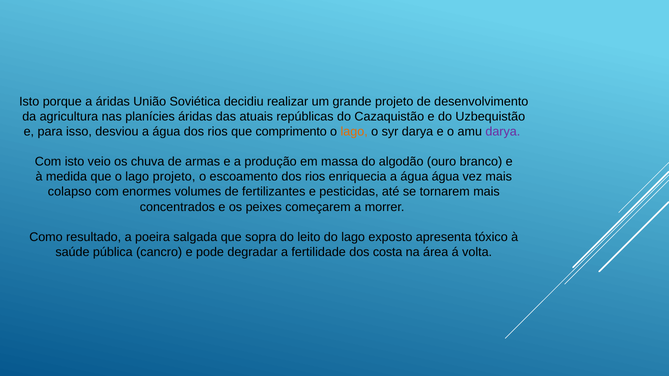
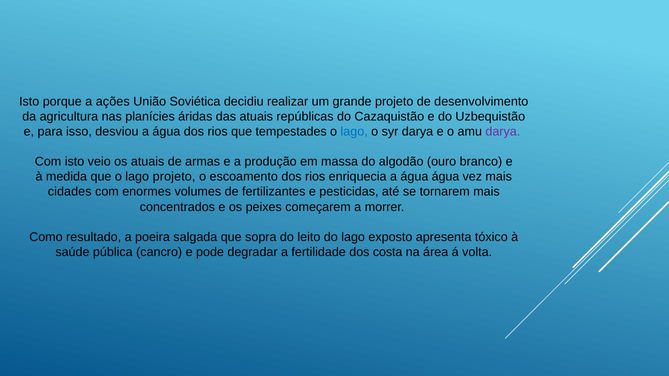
a áridas: áridas -> ações (113, 102)
comprimento: comprimento -> tempestades (291, 132)
lago colour: orange -> blue (354, 132)
os chuva: chuva -> atuais (148, 162)
colapso: colapso -> cidades (70, 192)
